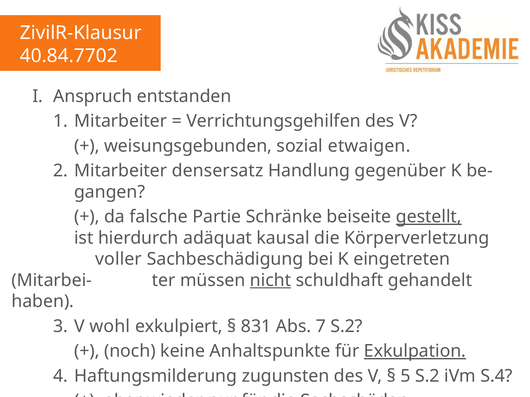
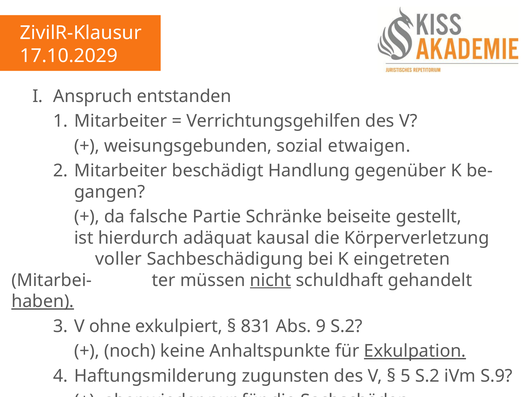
40.84.7702: 40.84.7702 -> 17.10.2029 (69, 56)
densersatz: densersatz -> beschädigt (218, 171)
gestellt underline: present -> none (429, 217)
haben underline: none -> present (43, 302)
wohl: wohl -> ohne (110, 327)
7: 7 -> 9 (321, 327)
S.4: S.4 -> S.9 (496, 376)
